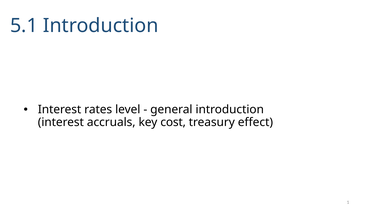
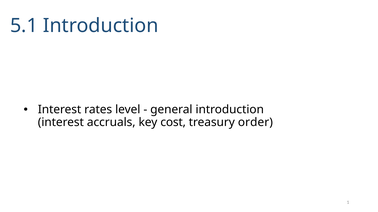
effect: effect -> order (255, 123)
